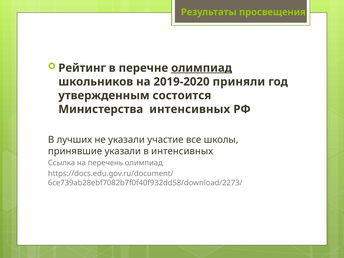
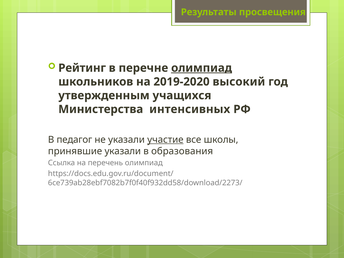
приняли: приняли -> высокий (239, 82)
состоится: состоится -> учащихся (182, 95)
лучших: лучших -> педагог (74, 140)
участие underline: none -> present (165, 140)
в интенсивных: интенсивных -> образования (182, 151)
